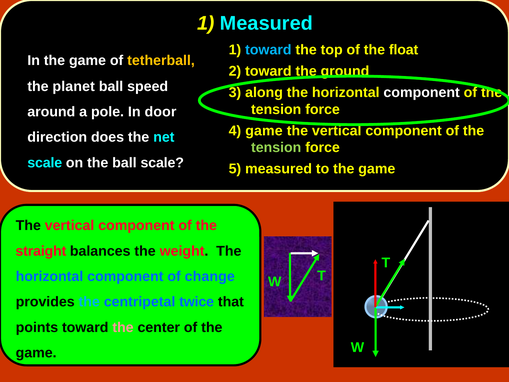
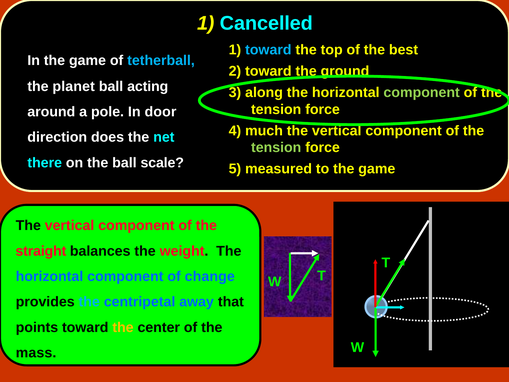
1 Measured: Measured -> Cancelled (266, 23)
float: float -> best (404, 50)
tetherball colour: yellow -> light blue (161, 61)
speed: speed -> acting (148, 86)
component colour: white -> light green (422, 92)
4 game: game -> much (264, 131)
scale: scale -> there (45, 163)
twice: twice -> away (197, 302)
the colour: pink -> yellow (123, 327)
game: game -> mass (36, 353)
